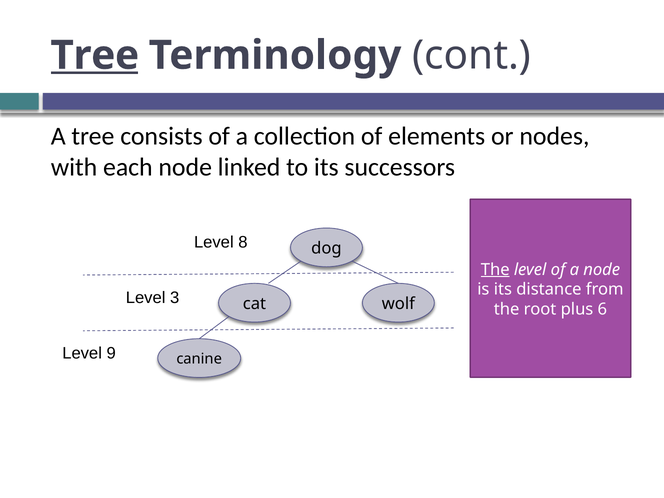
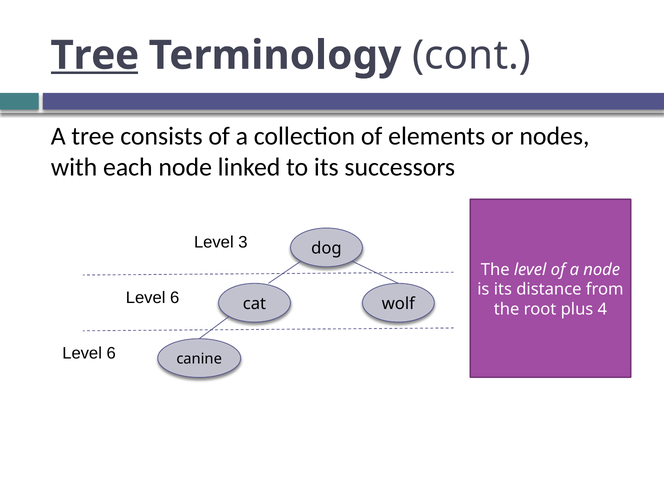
8: 8 -> 3 (243, 242)
The underline: present -> none (495, 270)
3: 3 -> 6 (175, 298)
6: 6 -> 4 (602, 309)
9: 9 -> 6 (111, 353)
